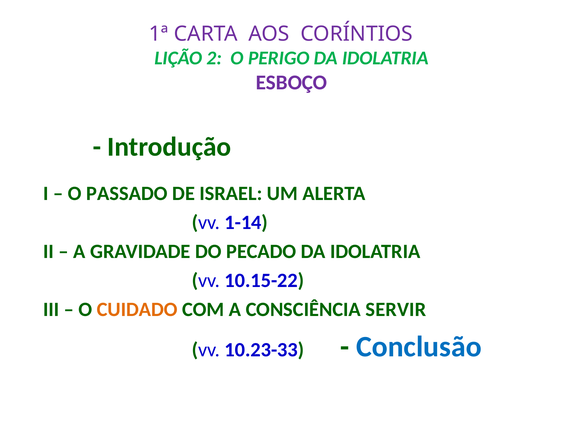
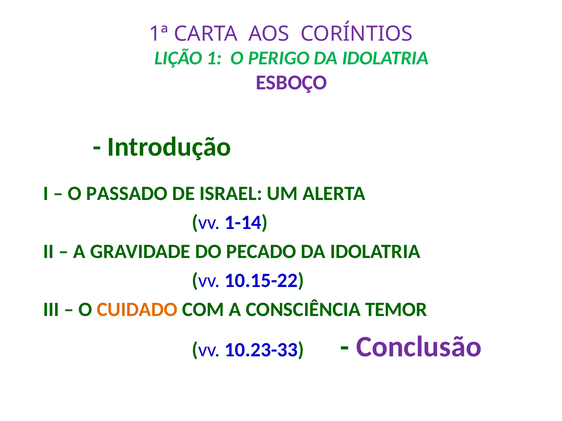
2: 2 -> 1 (214, 58)
SERVIR: SERVIR -> TEMOR (396, 310)
Conclusão colour: blue -> purple (419, 347)
